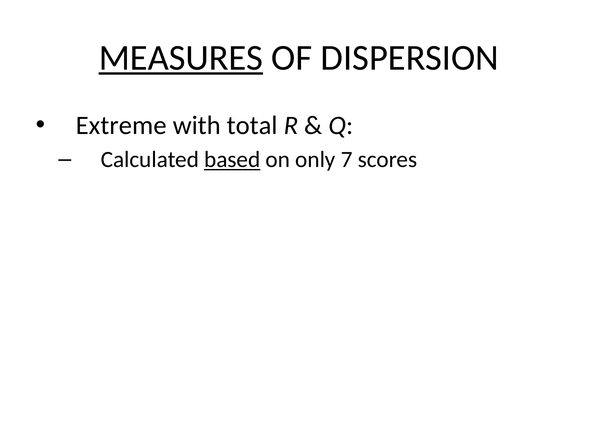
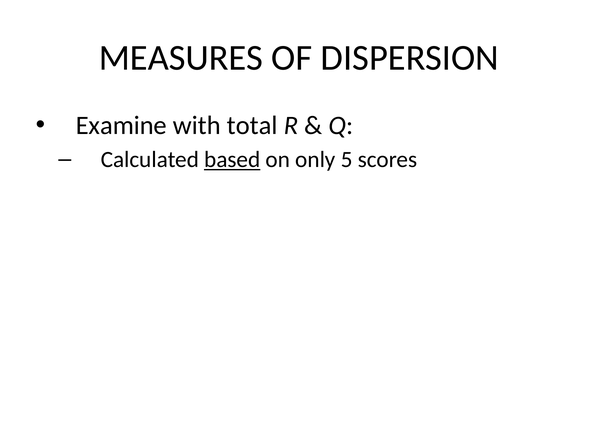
MEASURES underline: present -> none (181, 58)
Extreme: Extreme -> Examine (121, 125)
7: 7 -> 5 (347, 160)
